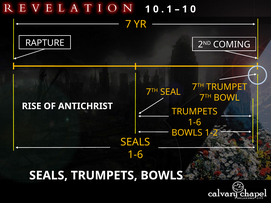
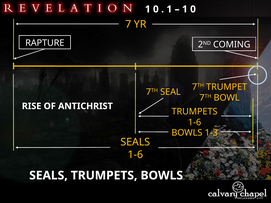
1-2: 1-2 -> 1-3 (211, 133)
